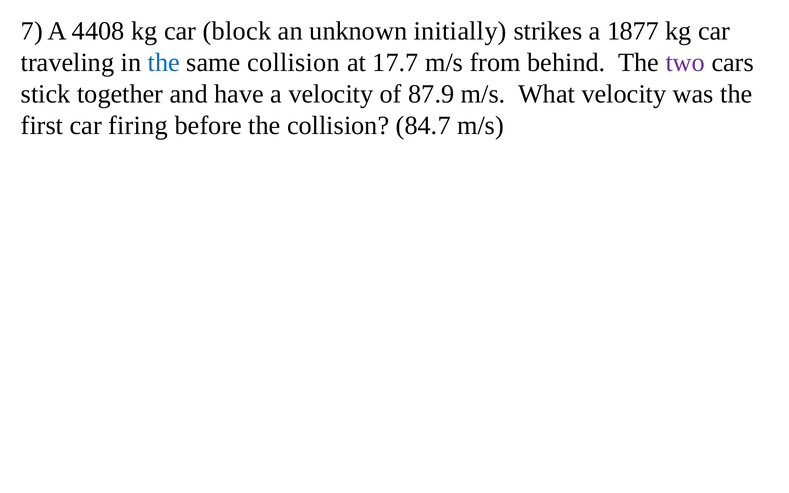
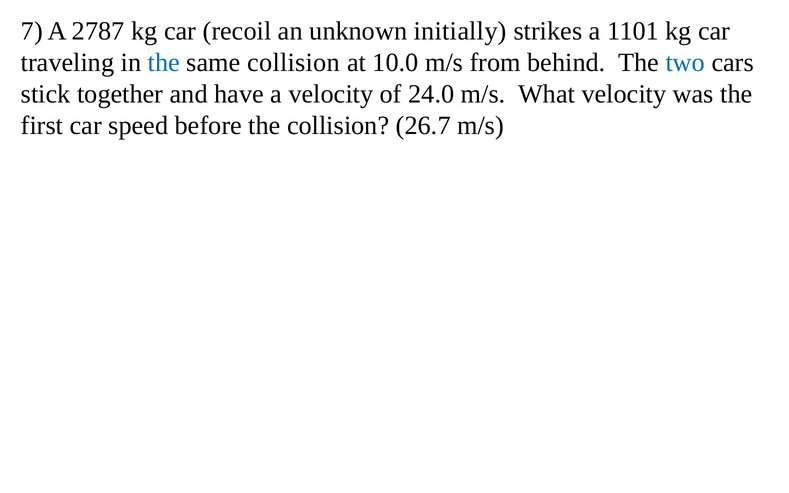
4408: 4408 -> 2787 (98, 31)
block: block -> recoil (237, 31)
1877: 1877 -> 1101 (633, 31)
17.7: 17.7 -> 10.0 (396, 63)
two colour: purple -> blue (685, 63)
87.9: 87.9 -> 24.0 (431, 94)
firing: firing -> speed (138, 126)
84.7: 84.7 -> 26.7 (423, 126)
